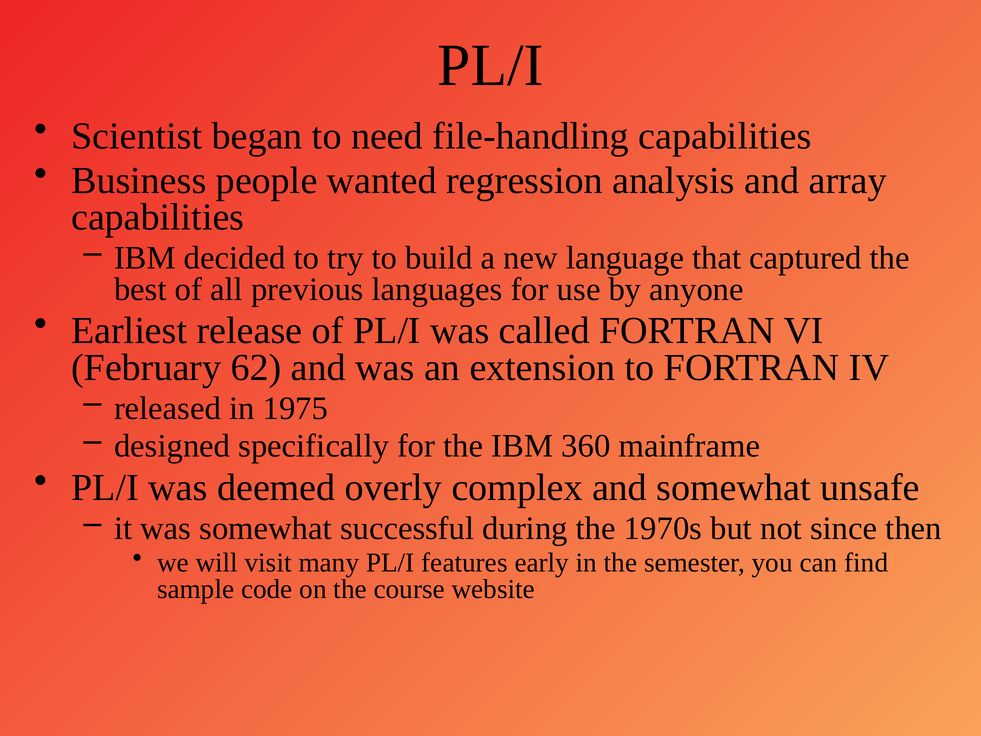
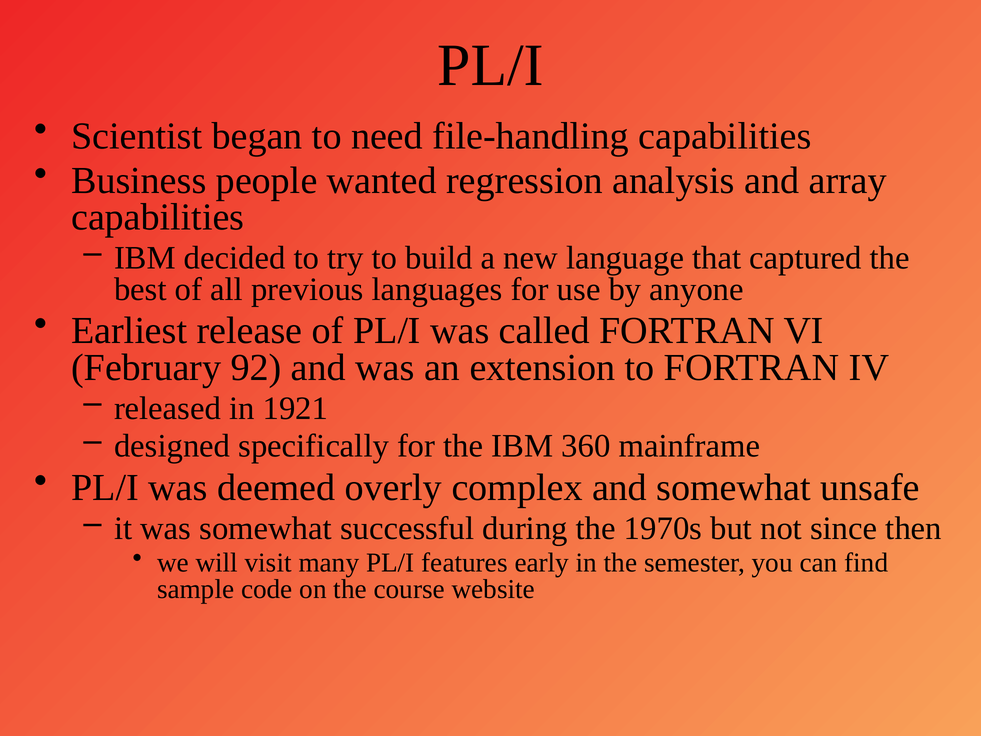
62: 62 -> 92 (256, 367)
1975: 1975 -> 1921 (295, 408)
